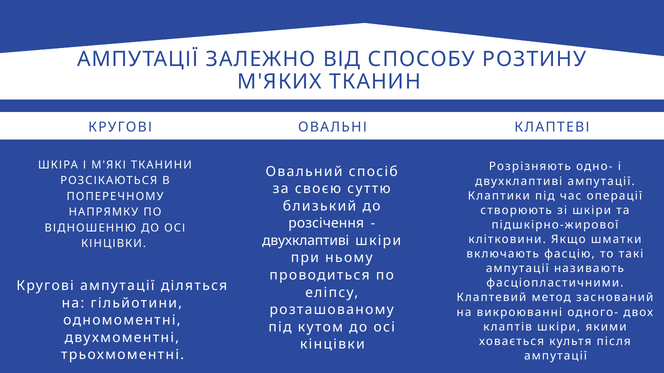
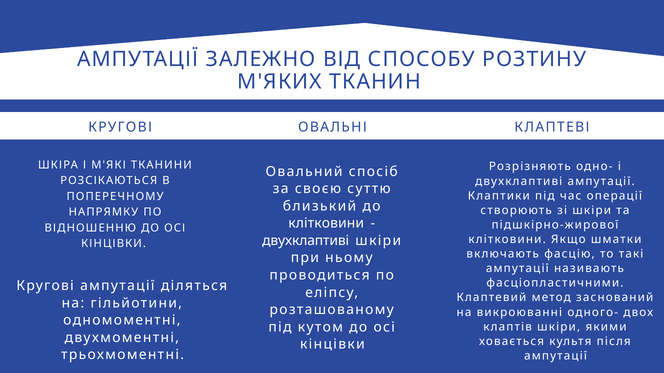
розсічення: розсічення -> клітковини (326, 224)
